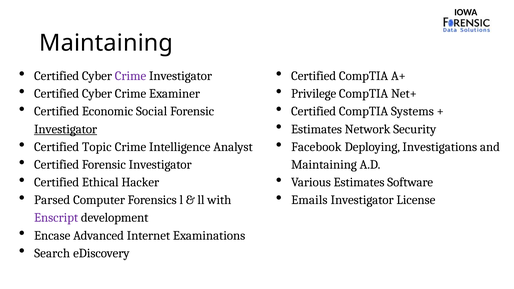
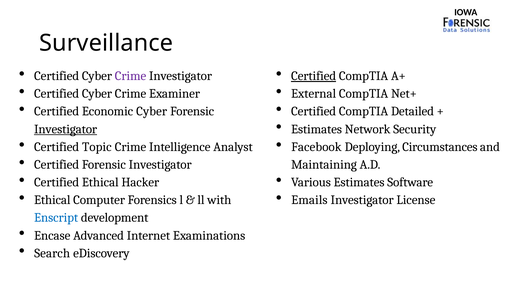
Maintaining: Maintaining -> Surveillance (106, 43)
Certified underline: none -> present (314, 76)
Privilege: Privilege -> External (314, 94)
Economic Social: Social -> Cyber (152, 111)
Systems: Systems -> Detailed (412, 111)
Investigations: Investigations -> Circumstances (440, 147)
Parsed: Parsed -> Ethical (52, 200)
Enscript colour: purple -> blue (56, 218)
